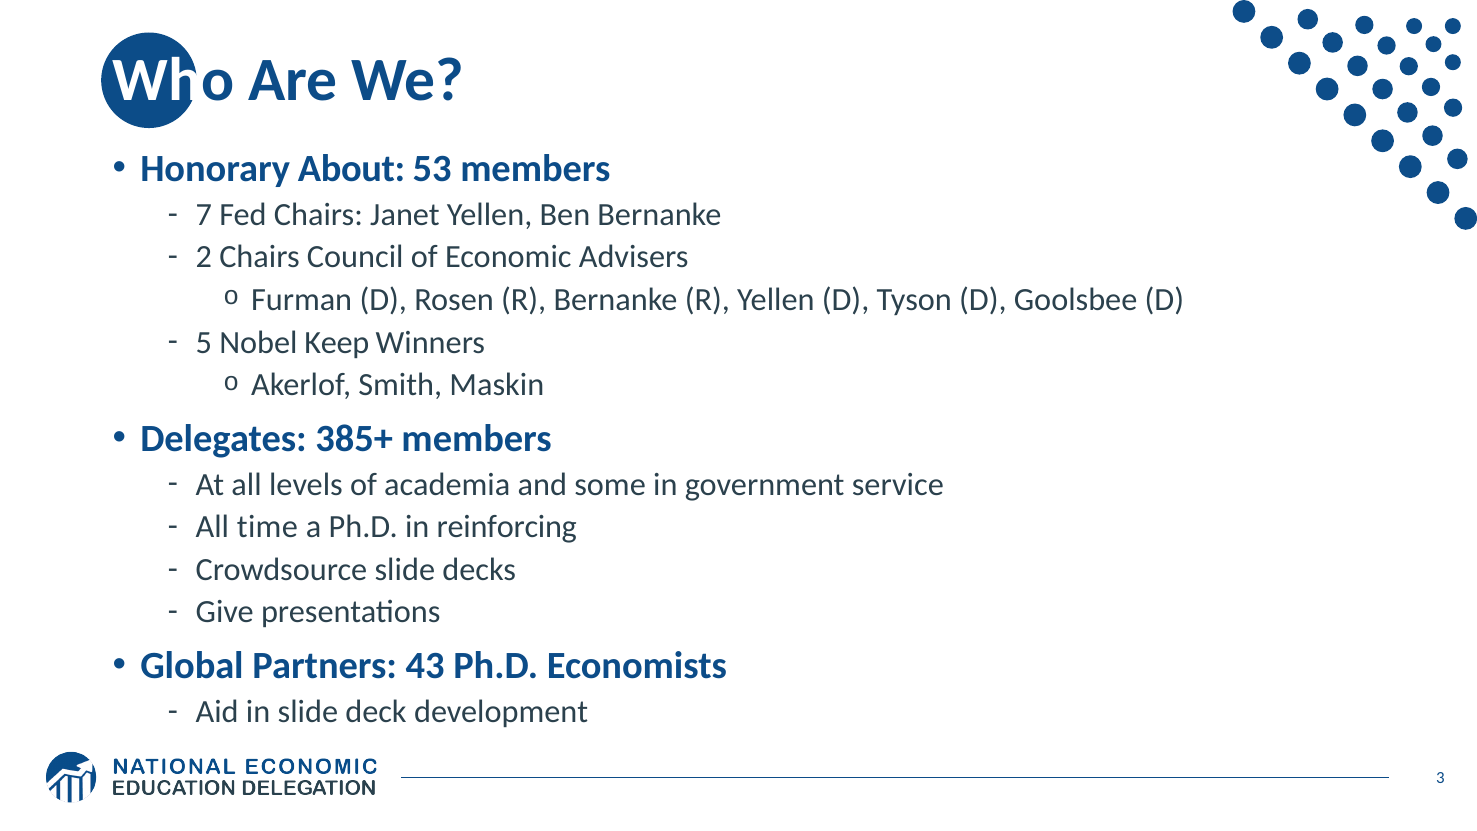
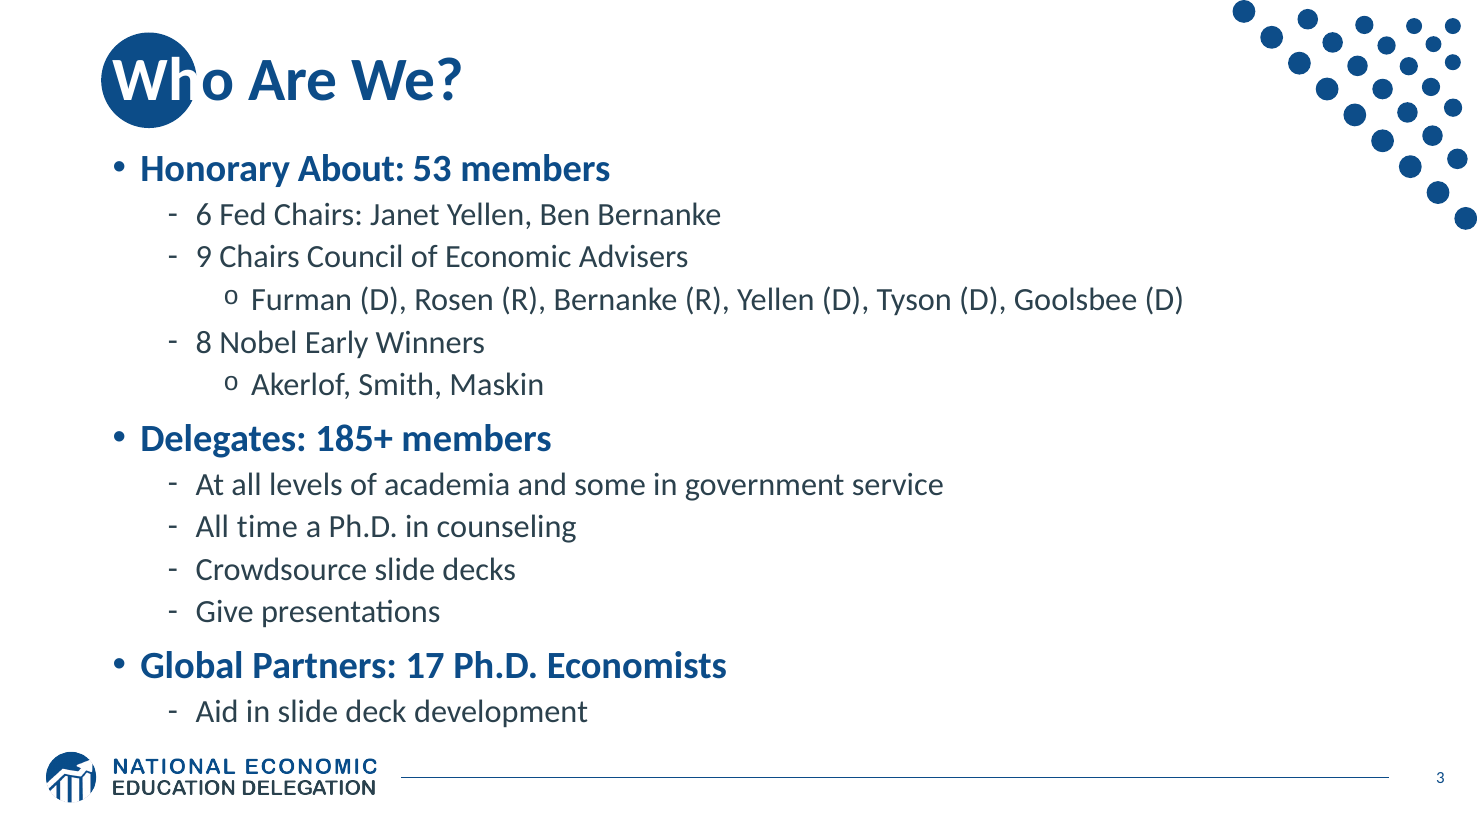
7: 7 -> 6 (204, 215)
2: 2 -> 9 (204, 257)
5: 5 -> 8 (204, 342)
Keep: Keep -> Early (337, 342)
385+: 385+ -> 185+ (354, 438)
reinforcing: reinforcing -> counseling (507, 527)
43: 43 -> 17 (425, 666)
